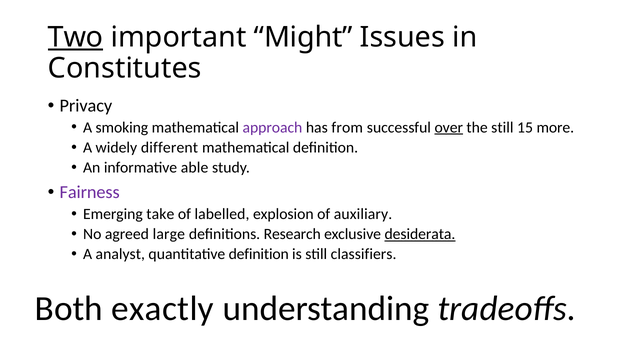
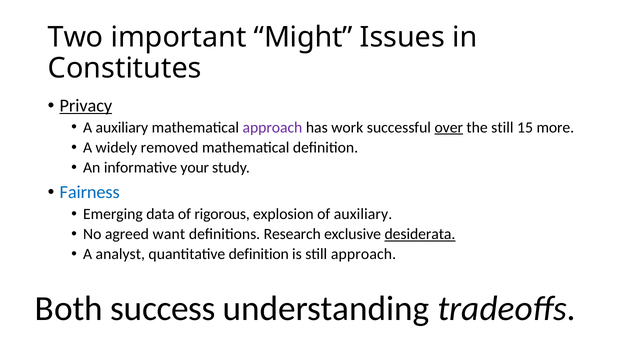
Two underline: present -> none (76, 37)
Privacy underline: none -> present (86, 106)
A smoking: smoking -> auxiliary (122, 128)
from: from -> work (347, 128)
different: different -> removed (170, 148)
able: able -> your (195, 168)
Fairness colour: purple -> blue (90, 193)
take: take -> data (160, 214)
labelled: labelled -> rigorous (222, 214)
large: large -> want (169, 235)
still classifiers: classifiers -> approach (364, 255)
exactly: exactly -> success (163, 309)
